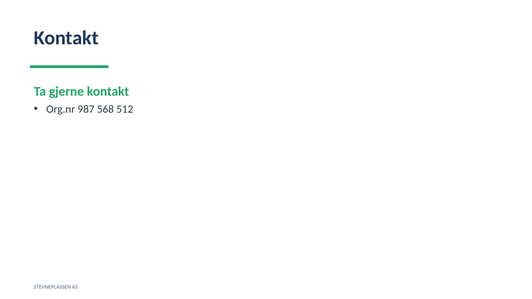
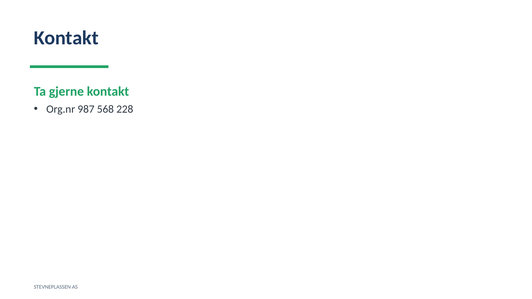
512: 512 -> 228 (125, 109)
